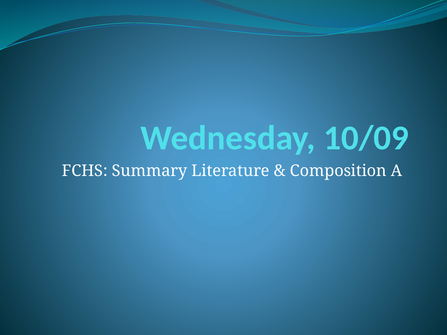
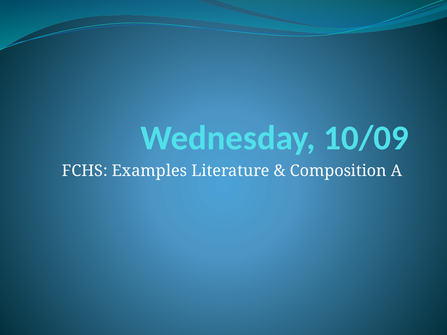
Summary: Summary -> Examples (149, 171)
